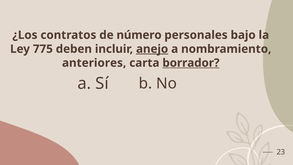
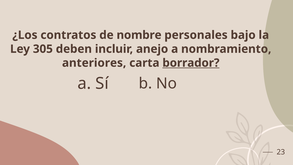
número: número -> nombre (139, 35)
775: 775 -> 305 (43, 49)
anejo underline: present -> none (152, 49)
